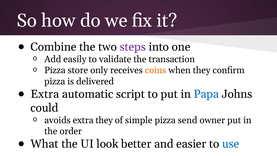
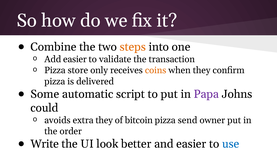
steps colour: purple -> orange (133, 47)
Add easily: easily -> easier (75, 59)
Extra: Extra -> Some (45, 94)
Papa colour: blue -> purple (206, 94)
simple: simple -> bitcoin (139, 120)
What: What -> Write (45, 144)
